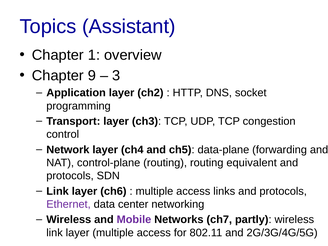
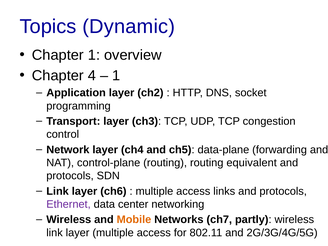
Assistant: Assistant -> Dynamic (129, 26)
9: 9 -> 4 (92, 76)
3: 3 -> 1 (116, 76)
Mobile colour: purple -> orange (134, 220)
